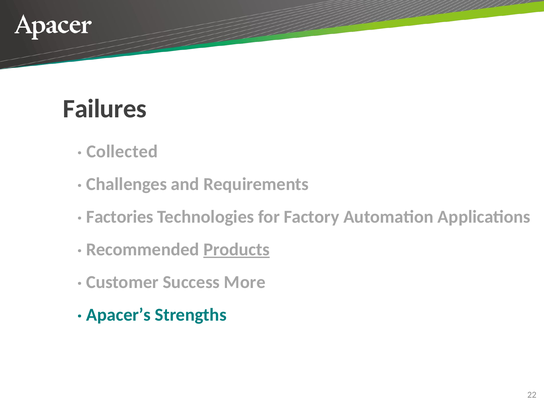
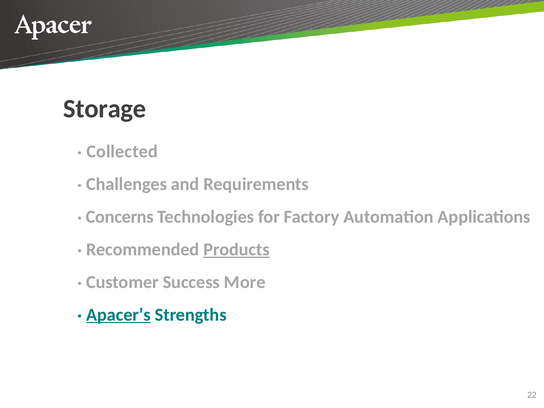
Failures: Failures -> Storage (105, 109)
Factories: Factories -> Concerns (120, 217)
Apacerʼs underline: none -> present (119, 315)
